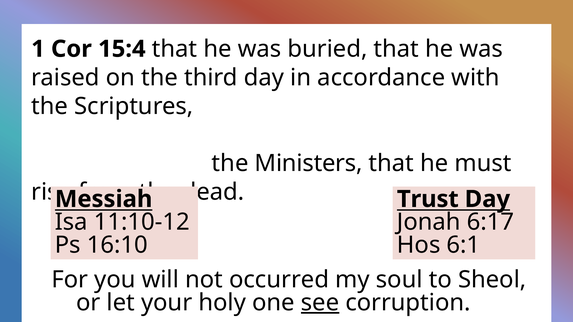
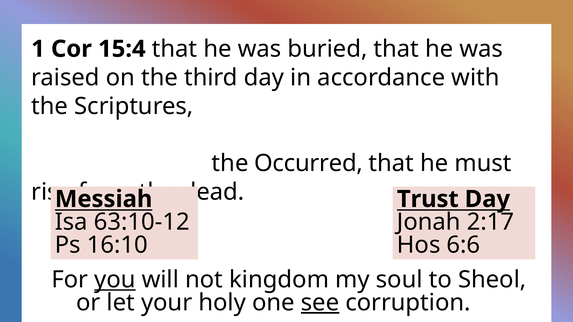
Ministers: Ministers -> Occurred (309, 164)
11:10-12: 11:10-12 -> 63:10-12 (142, 222)
6:17: 6:17 -> 2:17 (491, 222)
6:1: 6:1 -> 6:6 (463, 245)
you underline: none -> present (115, 280)
occurred: occurred -> kingdom (279, 280)
